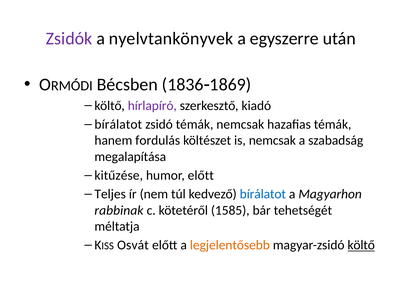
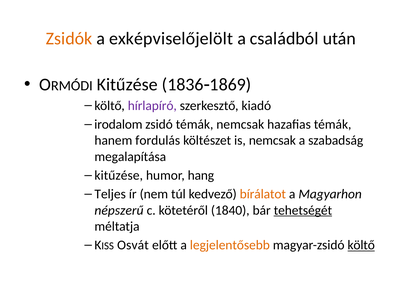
Zsidók colour: purple -> orange (69, 38)
nyelvtankönyvek: nyelvtankönyvek -> exképviselőjelölt (171, 38)
egyszerre: egyszerre -> családból (284, 38)
Bécsben: Bécsben -> Kitűzése (127, 84)
bírálatot: bírálatot -> irodalom (118, 124)
humor előtt: előtt -> hang (201, 175)
bírálatot colour: blue -> orange (263, 194)
rabbinak: rabbinak -> népszerű (119, 210)
1585: 1585 -> 1840 (230, 210)
tehetségét underline: none -> present (303, 210)
